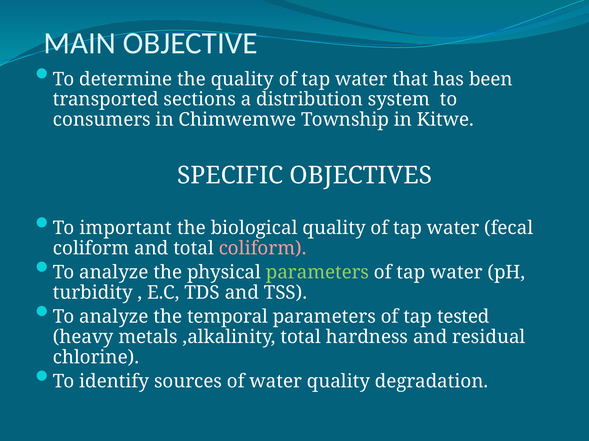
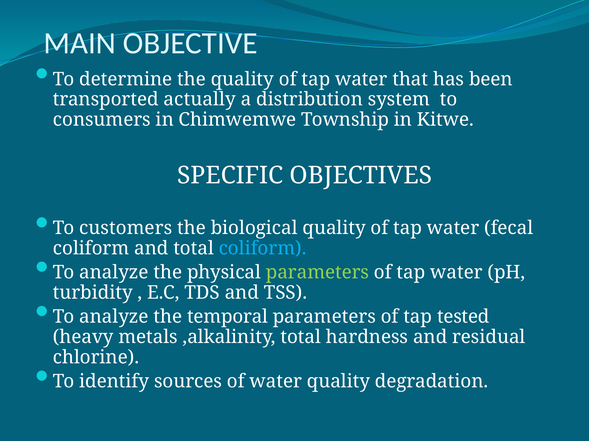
sections: sections -> actually (200, 100)
important: important -> customers (126, 228)
coliform colour: pink -> light blue (263, 249)
